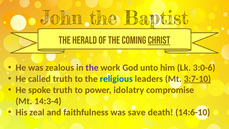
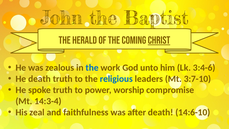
the colour: purple -> blue (92, 68)
3:0-6: 3:0-6 -> 3:4-6 (204, 68)
He called: called -> death (39, 79)
3:7-10 underline: present -> none (197, 79)
idolatry: idolatry -> worship (129, 90)
save: save -> after (137, 112)
